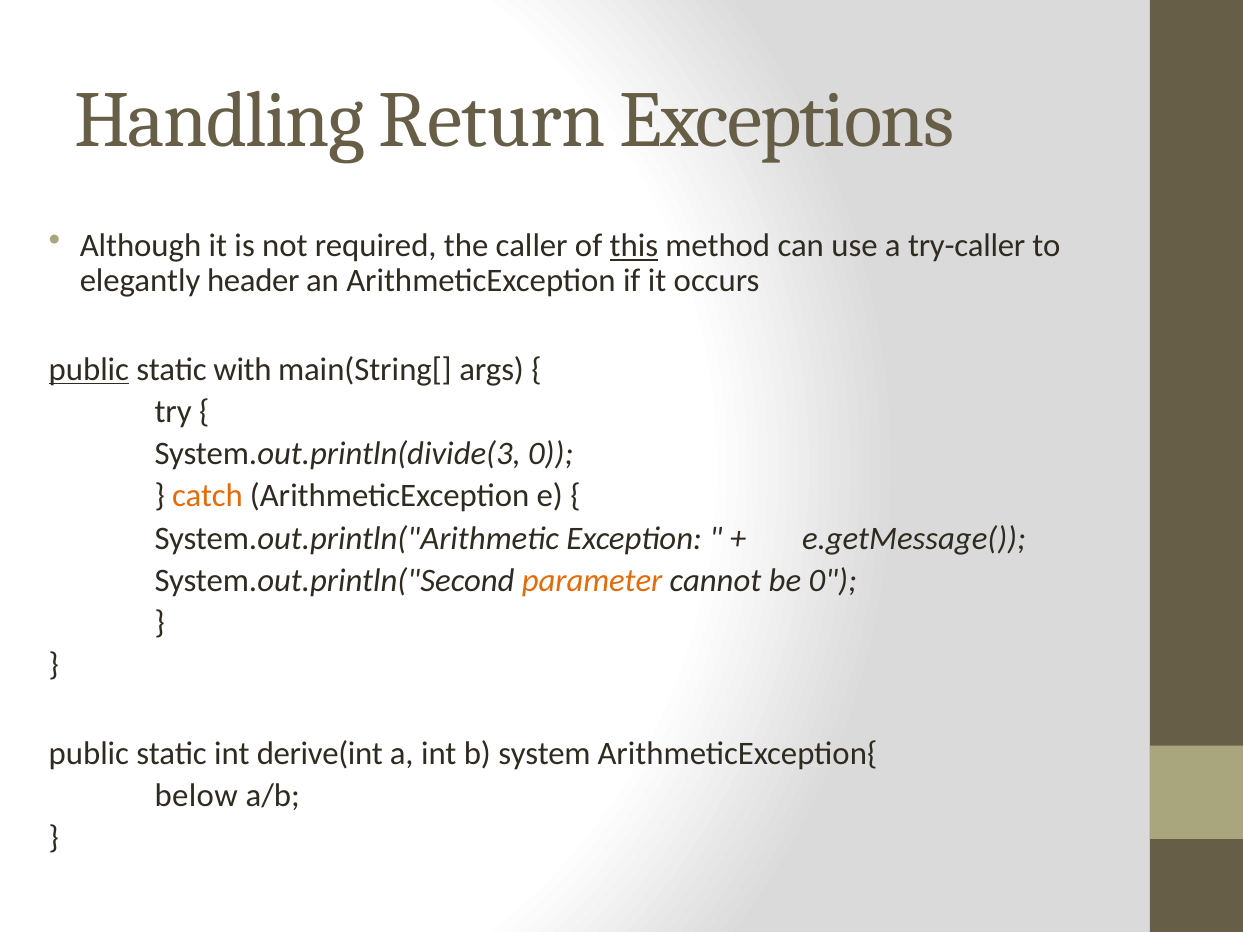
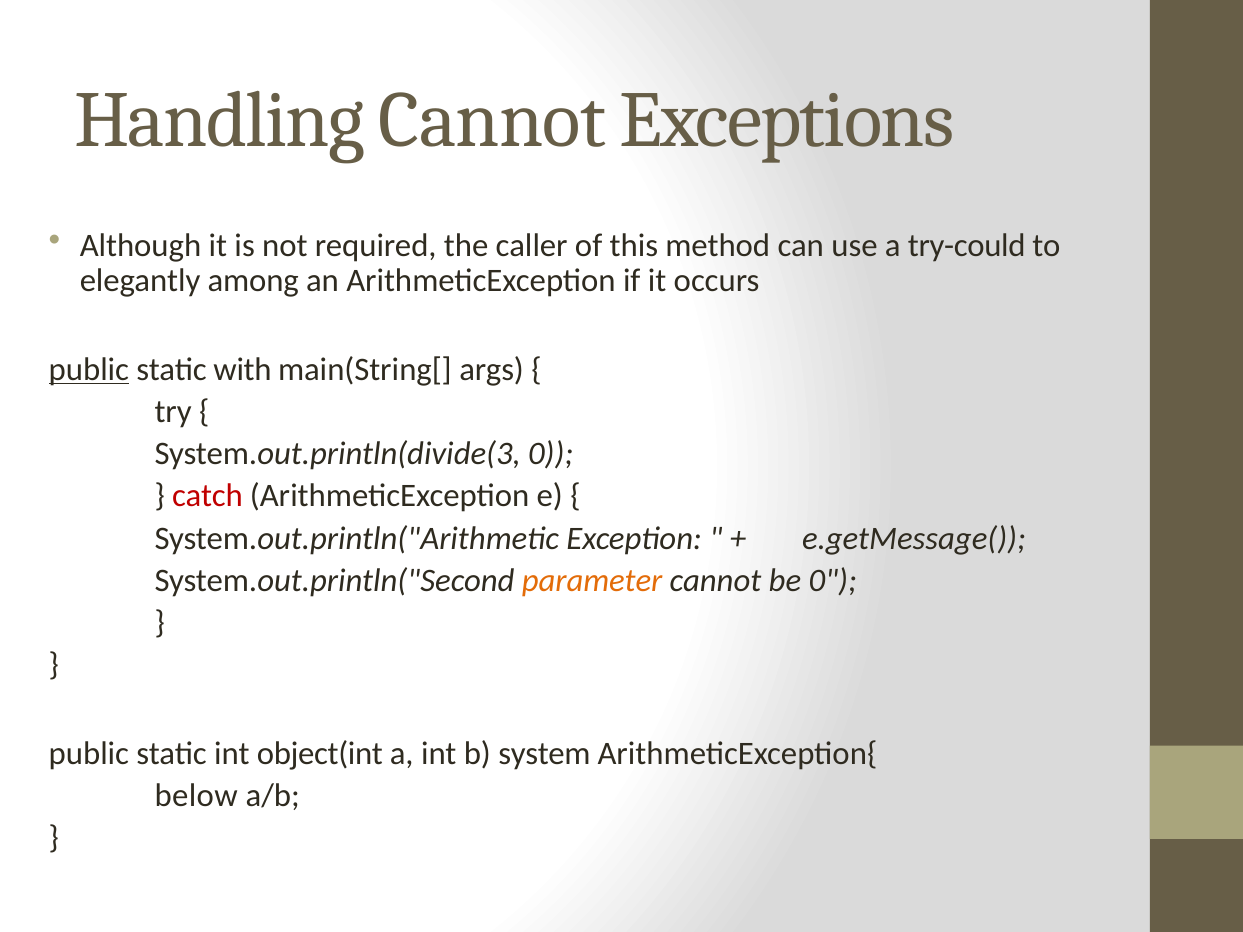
Handling Return: Return -> Cannot (492, 121)
this underline: present -> none (634, 246)
try-caller: try-caller -> try-could (967, 246)
header: header -> among (253, 281)
catch colour: orange -> red (207, 496)
derive(int: derive(int -> object(int (320, 754)
